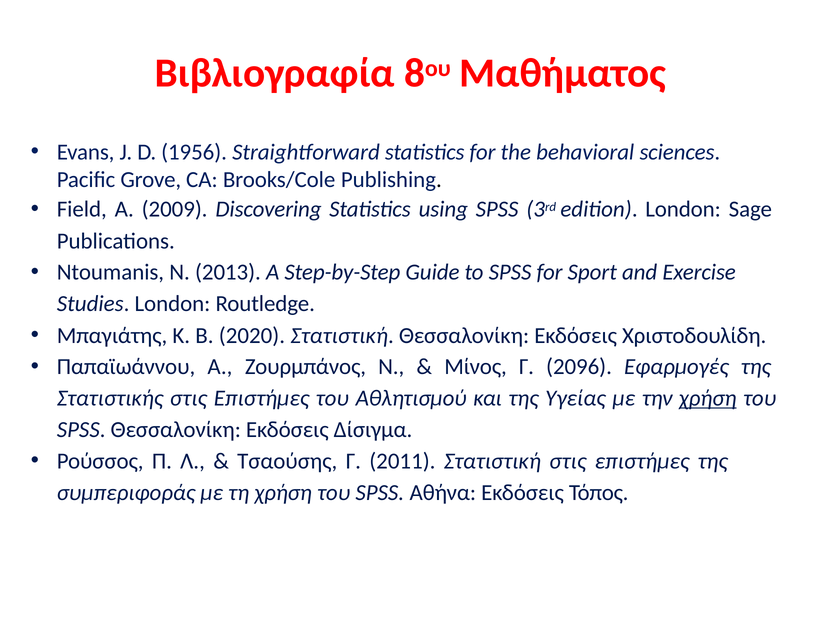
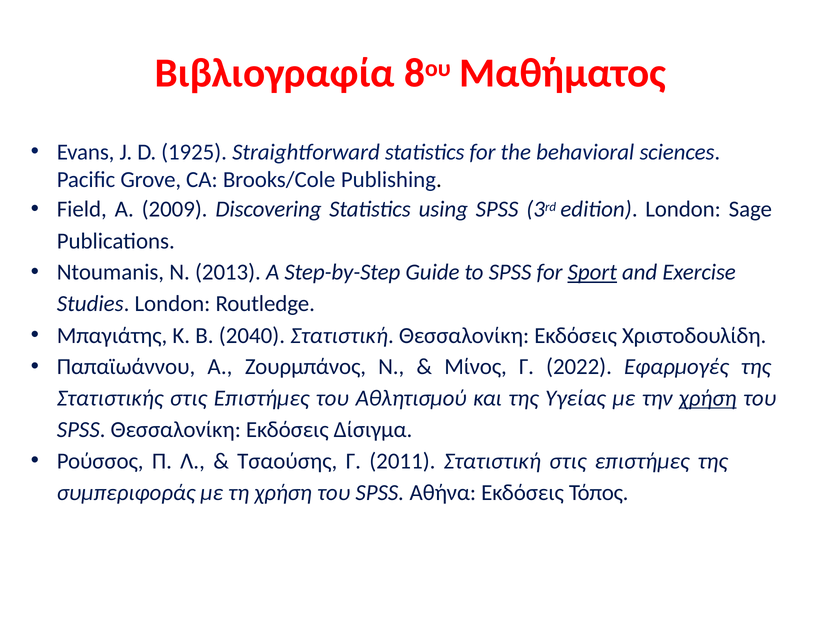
1956: 1956 -> 1925 (194, 152)
Sport underline: none -> present (592, 273)
2020: 2020 -> 2040 (252, 336)
2096: 2096 -> 2022 (579, 367)
